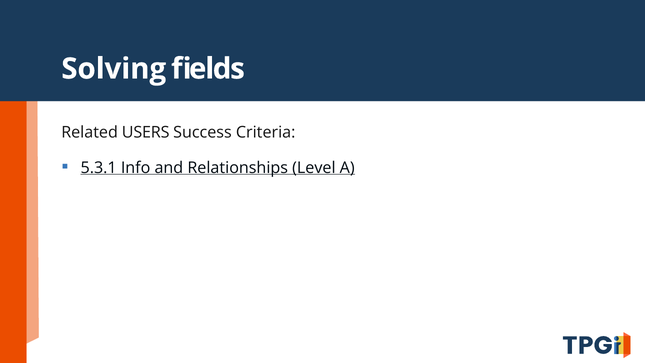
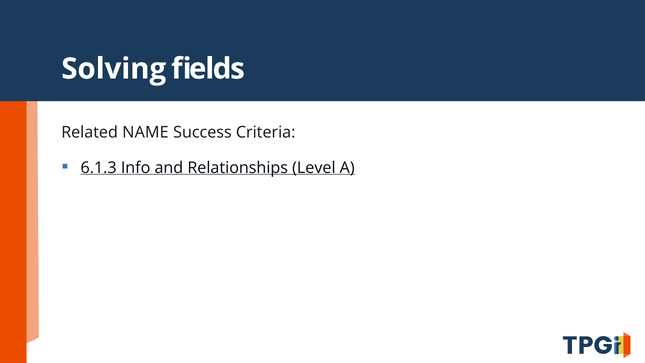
USERS: USERS -> NAME (145, 132)
5.3.1: 5.3.1 -> 6.1.3 (99, 168)
